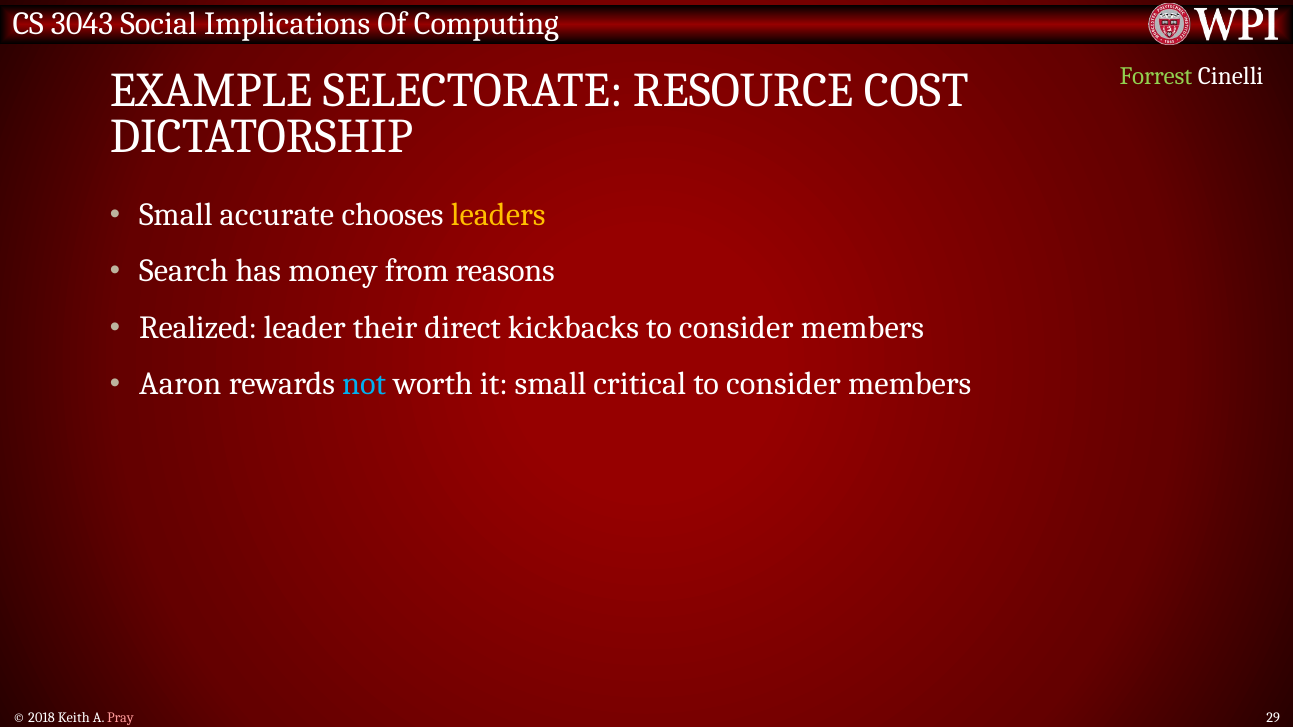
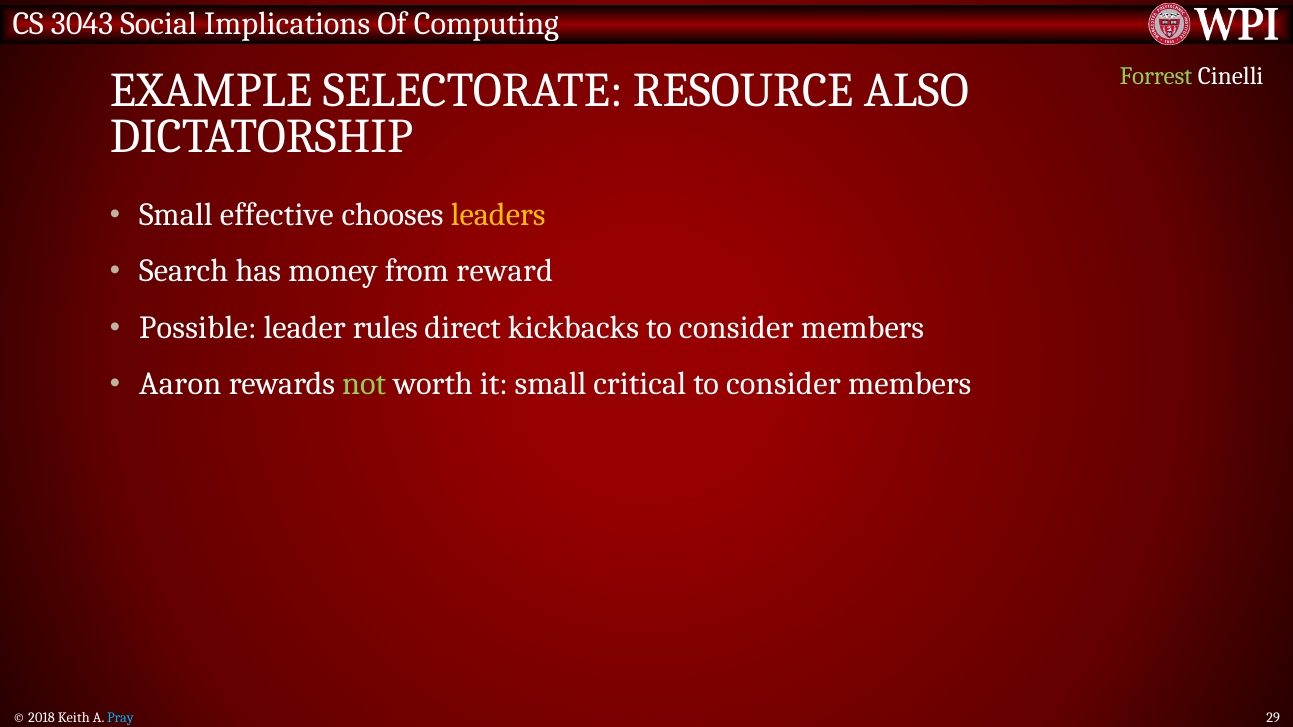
COST: COST -> ALSO (916, 90)
accurate: accurate -> effective (277, 215)
reasons: reasons -> reward (505, 271)
Realized: Realized -> Possible (198, 328)
their: their -> rules (385, 328)
not colour: light blue -> light green (364, 384)
Pray colour: pink -> light blue (120, 718)
